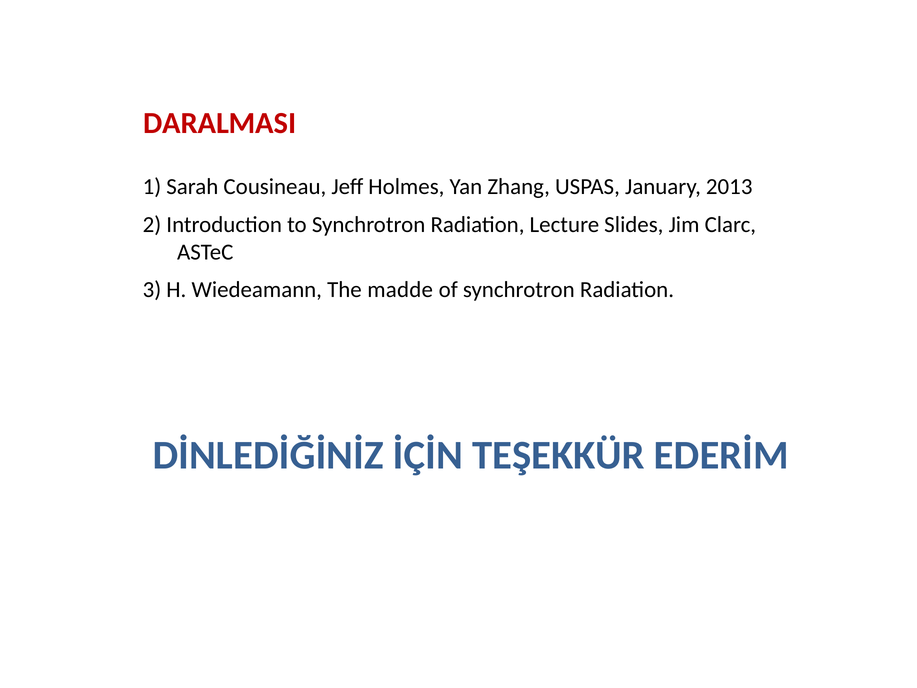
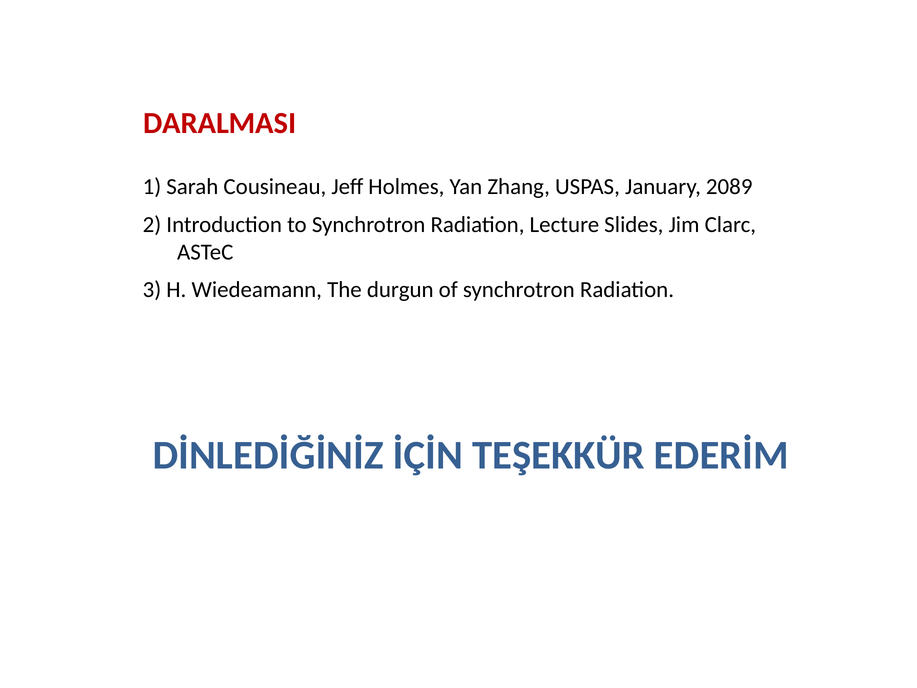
2013: 2013 -> 2089 (729, 187)
madde: madde -> durgun (400, 290)
